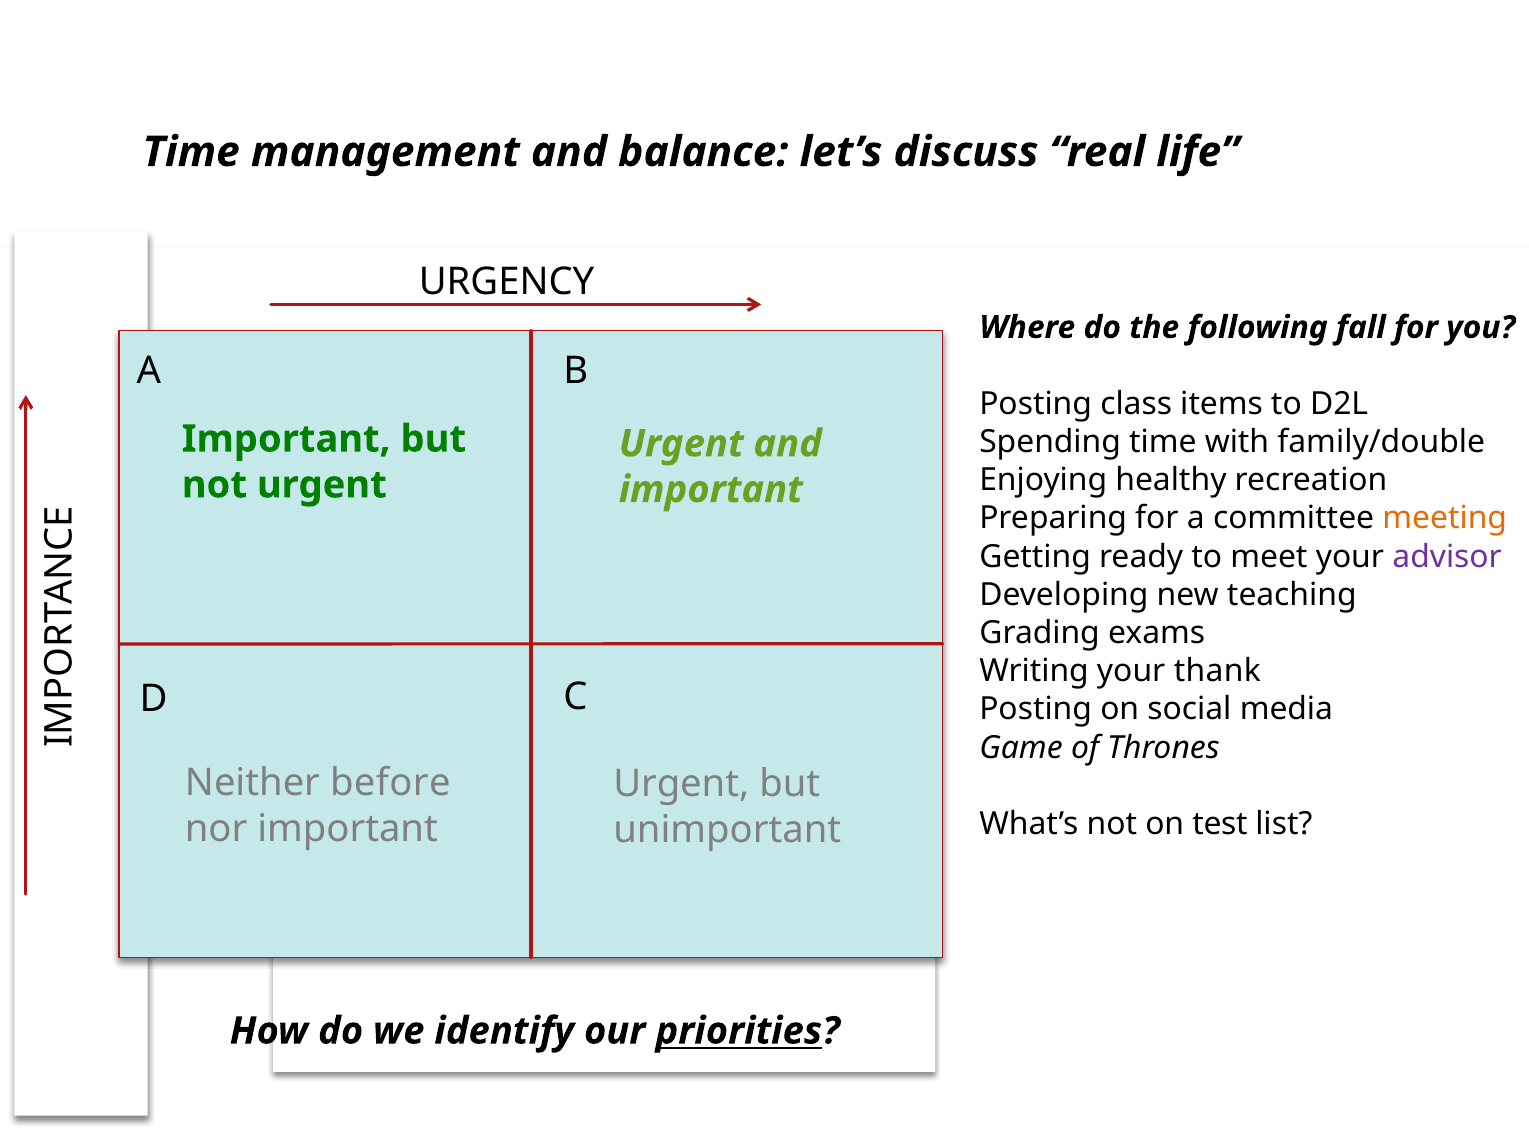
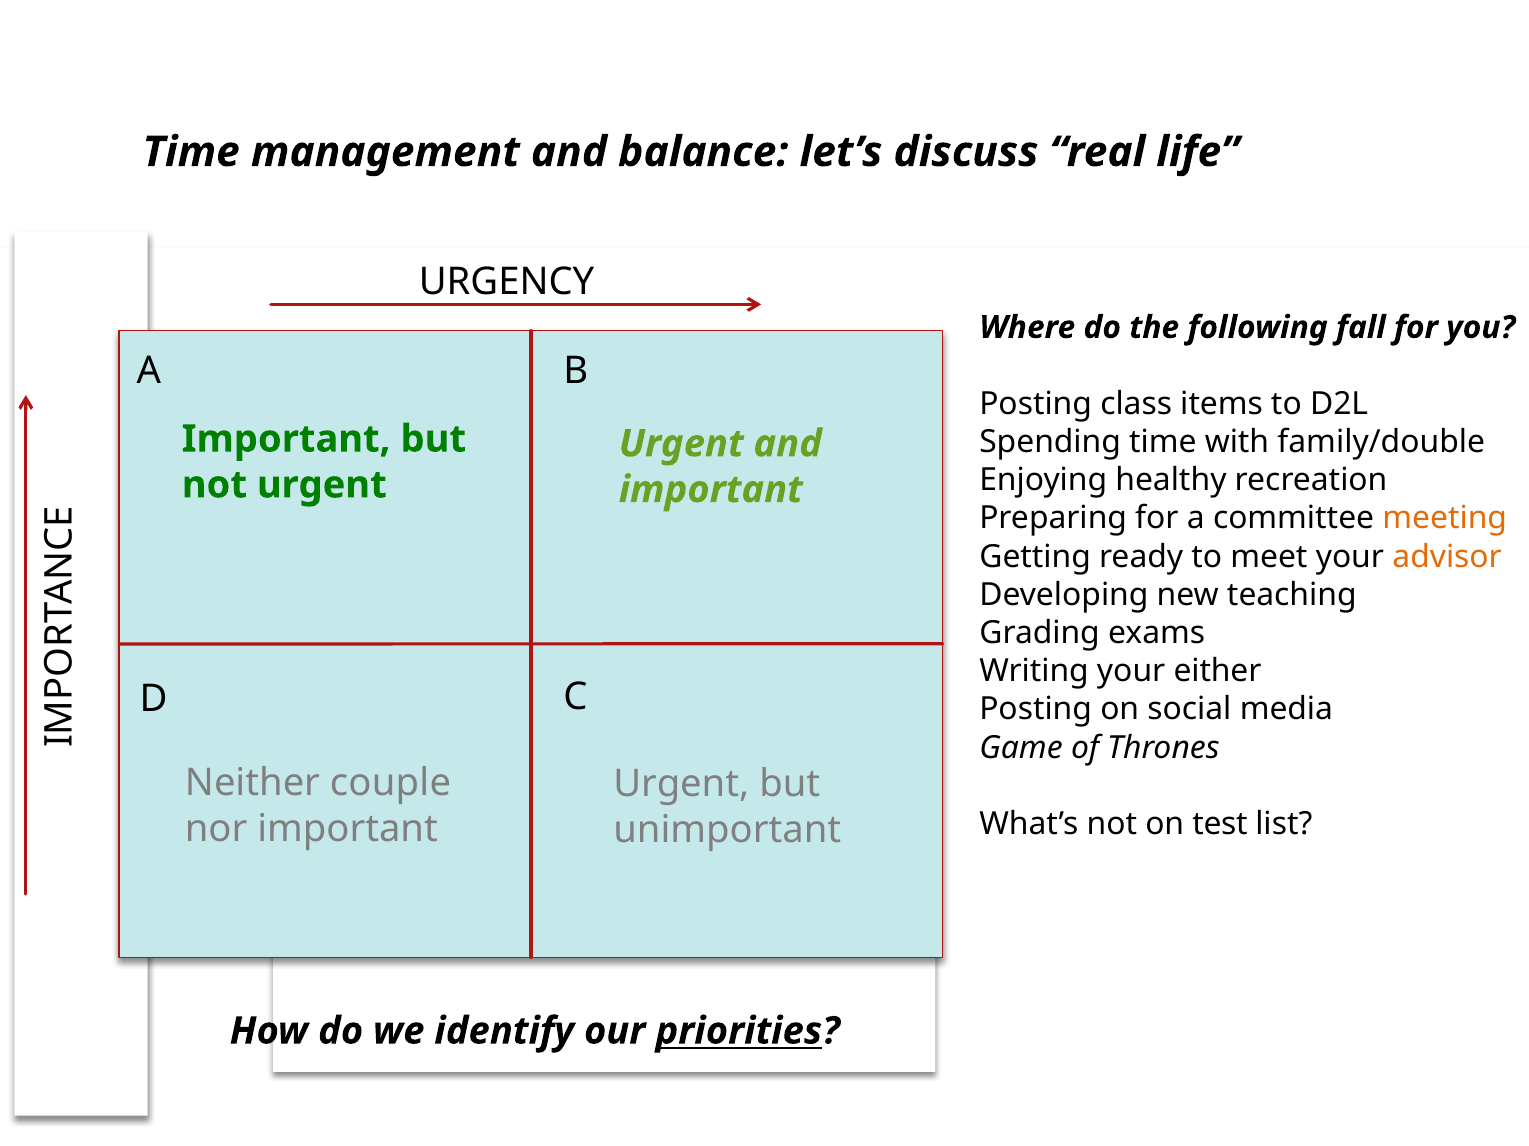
advisor colour: purple -> orange (1447, 557)
thank: thank -> either (1218, 672)
before: before -> couple (390, 784)
